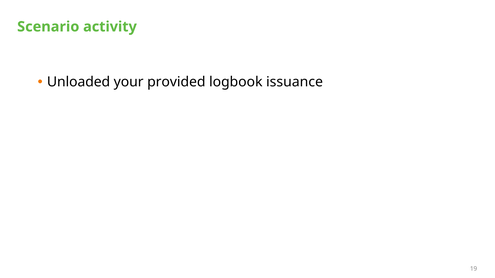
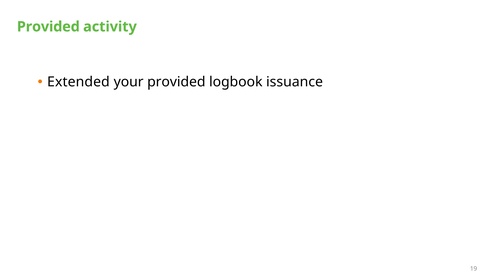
Scenario: Scenario -> Provided (48, 27)
Unloaded: Unloaded -> Extended (78, 82)
